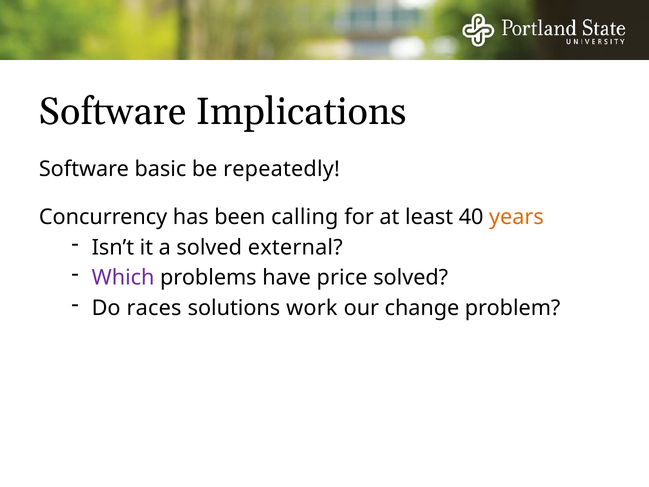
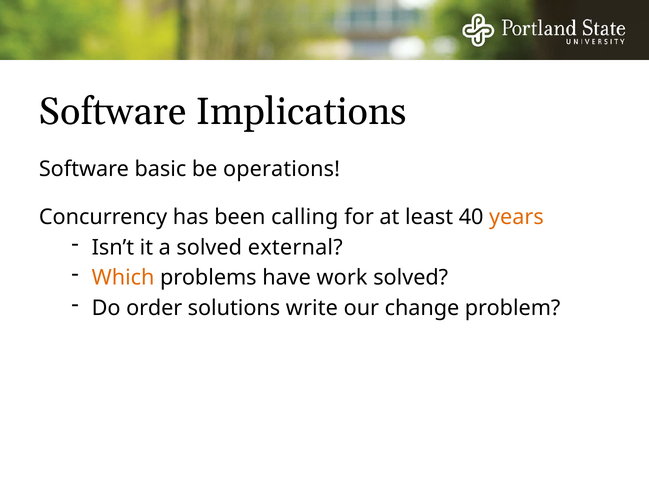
repeatedly: repeatedly -> operations (282, 169)
Which colour: purple -> orange (123, 278)
price: price -> work (342, 278)
races: races -> order (154, 308)
work: work -> write (312, 308)
